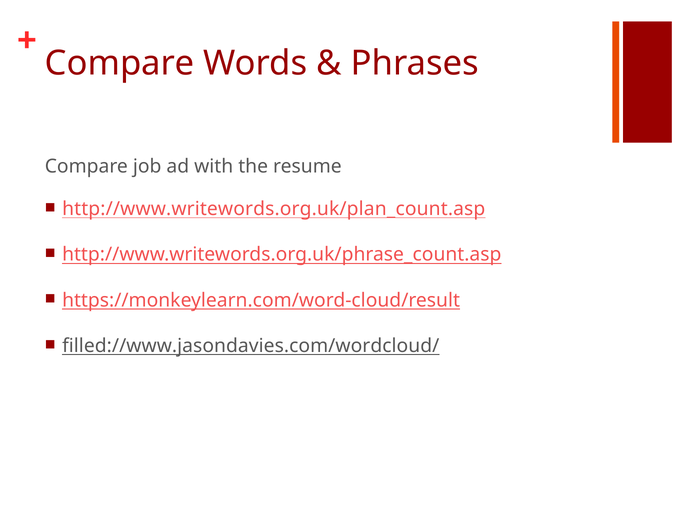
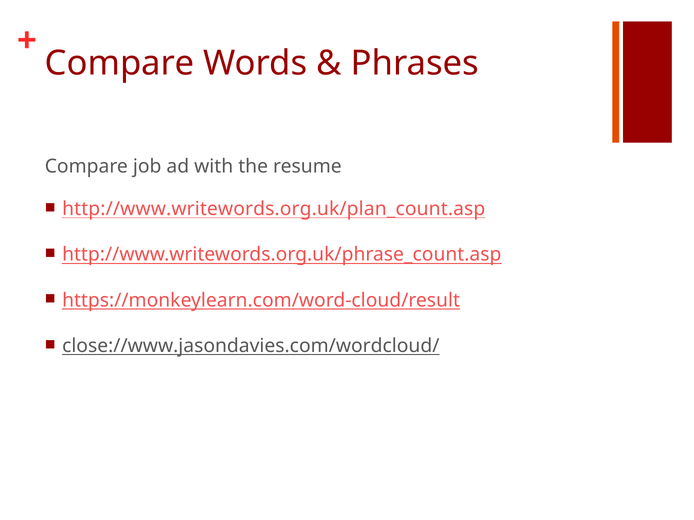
filled://www.jasondavies.com/wordcloud/: filled://www.jasondavies.com/wordcloud/ -> close://www.jasondavies.com/wordcloud/ (251, 346)
